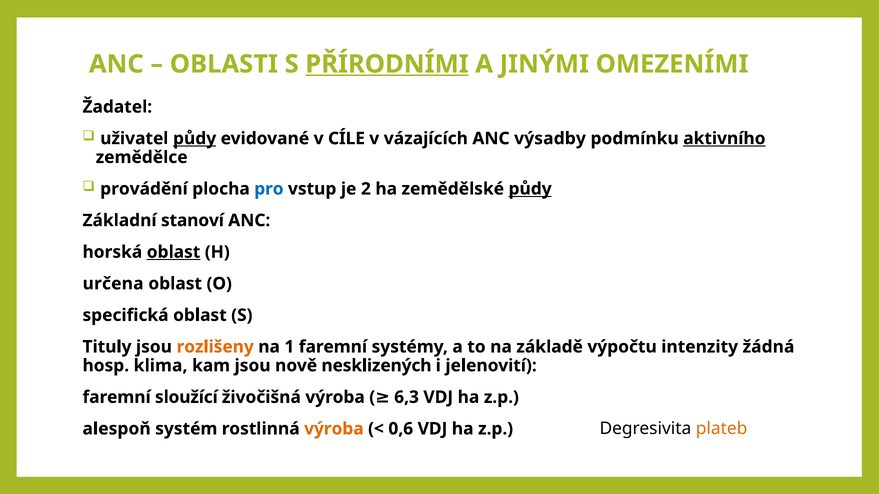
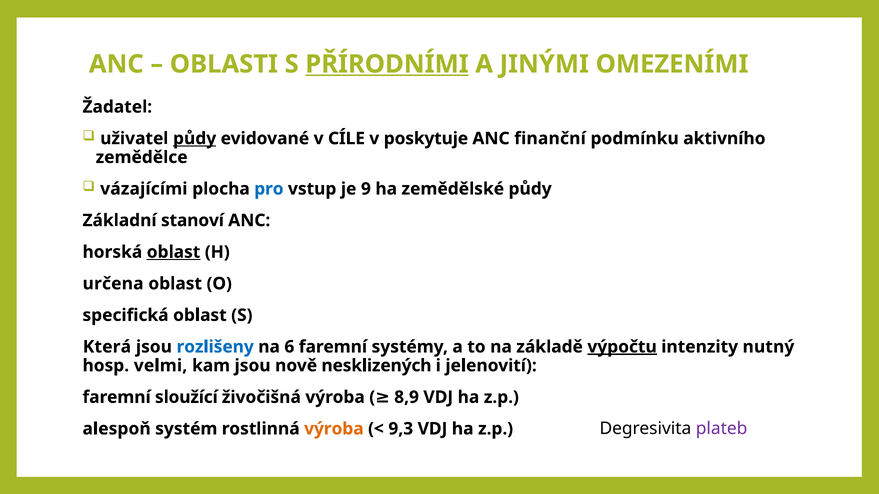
vázajících: vázajících -> poskytuje (426, 139)
výsadby: výsadby -> finanční (550, 139)
aktivního underline: present -> none (724, 139)
provádění: provádění -> vázajícími (144, 189)
2: 2 -> 9 (366, 189)
půdy underline: present -> none (530, 189)
Tituly: Tituly -> Která (107, 347)
rozlišeny colour: orange -> blue (215, 347)
1: 1 -> 6 (289, 347)
výpočtu underline: none -> present (622, 347)
žádná: žádná -> nutný (768, 347)
klima: klima -> velmi (161, 366)
6,3: 6,3 -> 8,9 (407, 397)
0,6: 0,6 -> 9,3 (401, 429)
plateb colour: orange -> purple (722, 429)
